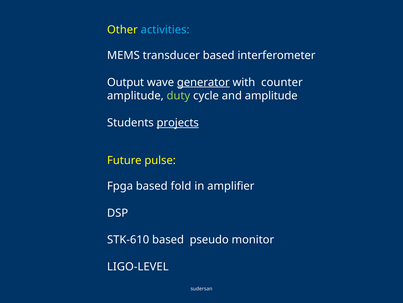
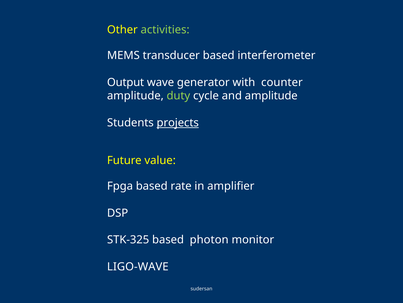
activities colour: light blue -> light green (165, 30)
generator underline: present -> none (203, 82)
pulse: pulse -> value (160, 160)
fold: fold -> rate (181, 186)
STK-610: STK-610 -> STK-325 (128, 239)
pseudo: pseudo -> photon (209, 239)
LIGO-LEVEL: LIGO-LEVEL -> LIGO-WAVE (138, 266)
